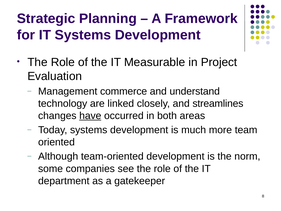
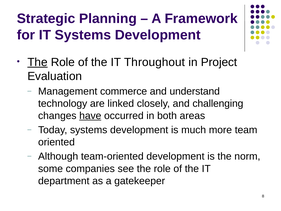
The underline: none -> present (37, 62)
Measurable: Measurable -> Throughout (155, 62)
streamlines: streamlines -> challenging (218, 103)
